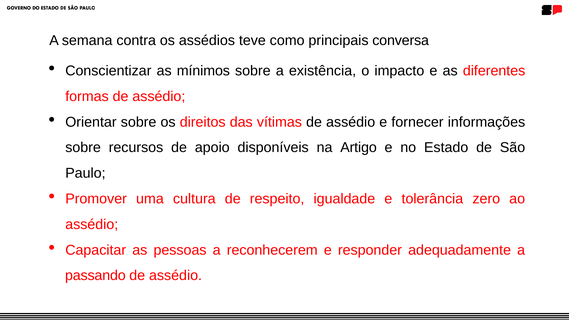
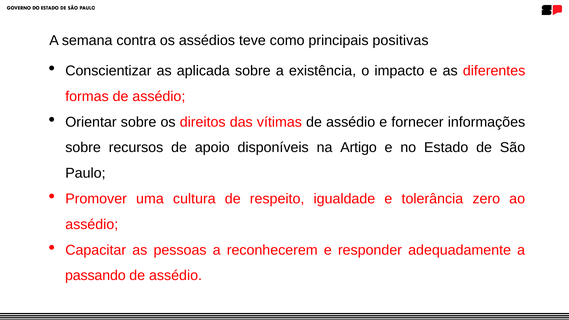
conversa: conversa -> positivas (401, 40)
mínimos: mínimos -> aplicada (203, 71)
